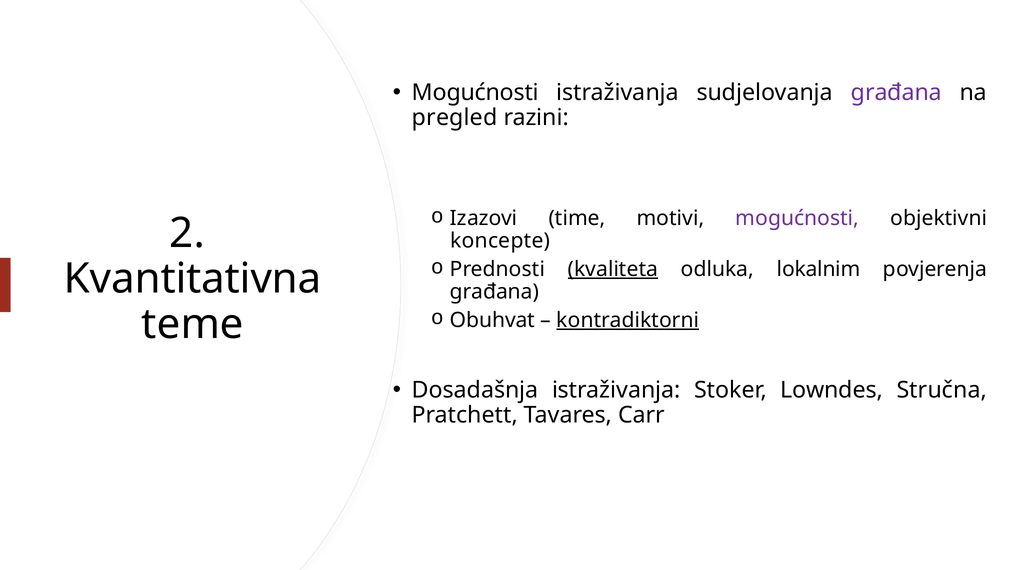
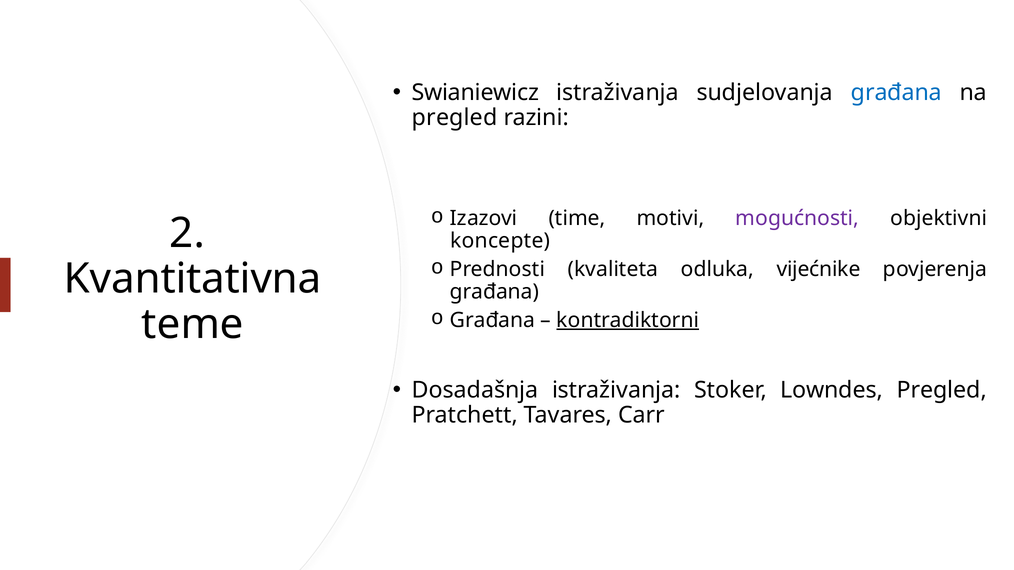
Mogućnosti: Mogućnosti -> Swianiewicz (475, 93)
građana colour: purple -> blue (896, 93)
kvaliteta underline: present -> none (613, 269)
lokalnim: lokalnim -> vijećnike (819, 269)
Obuhvat: Obuhvat -> Građana (492, 320)
Lowndes Stručna: Stručna -> Pregled (942, 390)
